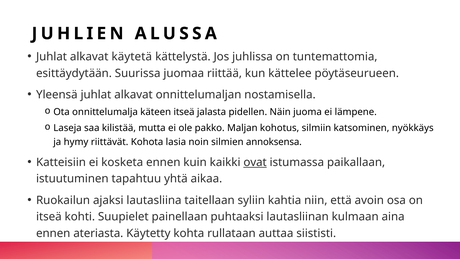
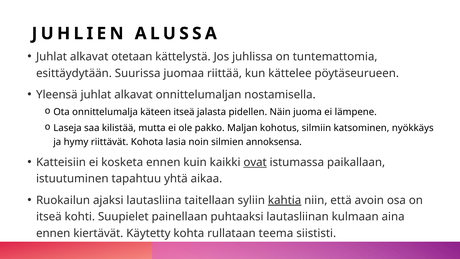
käytetä: käytetä -> otetaan (132, 57)
kahtia underline: none -> present (285, 200)
ateriasta: ateriasta -> kiertävät (98, 233)
auttaa: auttaa -> teema (276, 233)
